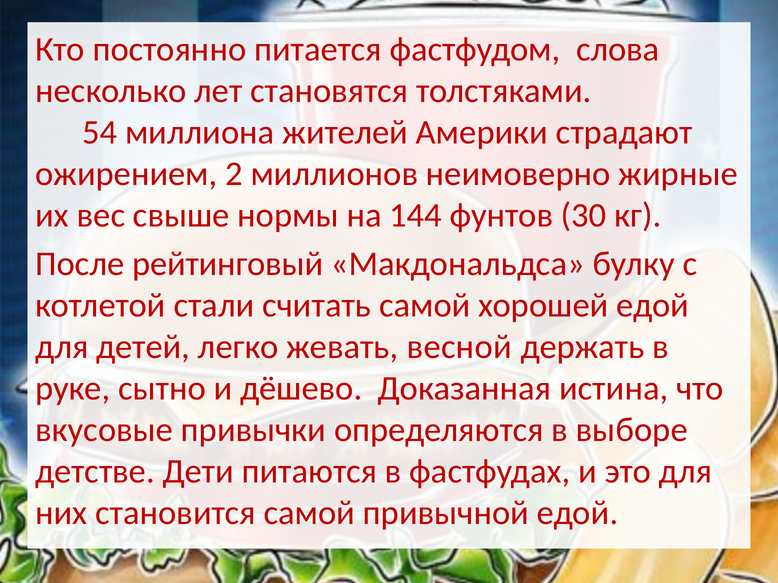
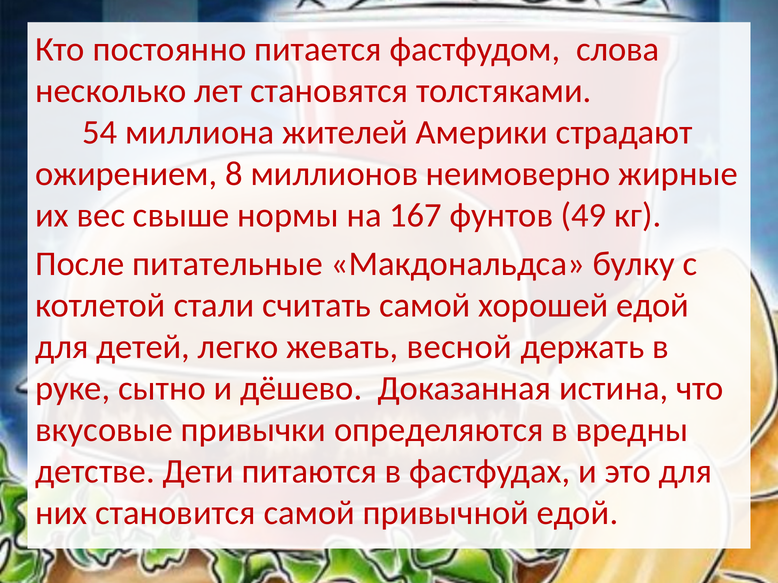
2: 2 -> 8 (234, 174)
144: 144 -> 167 (416, 215)
30: 30 -> 49 (584, 215)
рейтинговый: рейтинговый -> питательные (228, 264)
выборе: выборе -> вредны (632, 430)
